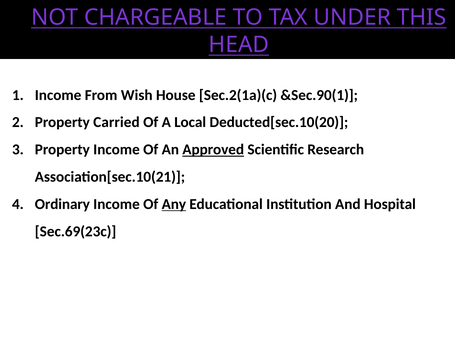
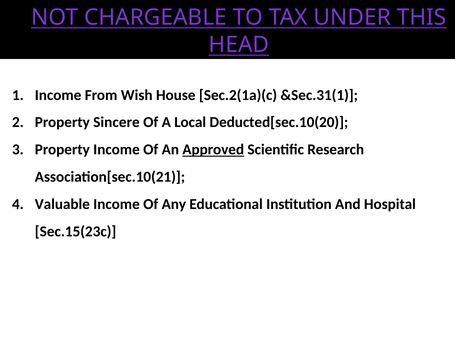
&Sec.90(1: &Sec.90(1 -> &Sec.31(1 (319, 95)
Carried: Carried -> Sincere (116, 122)
Ordinary: Ordinary -> Valuable (62, 204)
Any underline: present -> none (174, 204)
Sec.69(23c: Sec.69(23c -> Sec.15(23c (76, 232)
